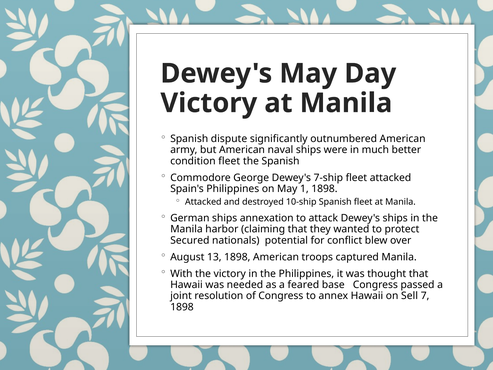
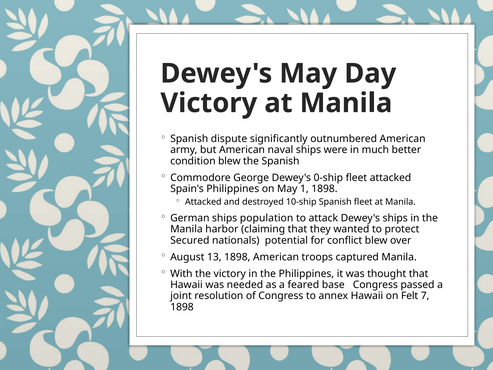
condition fleet: fleet -> blew (229, 161)
7-ship: 7-ship -> 0-ship (328, 178)
annexation: annexation -> population (267, 218)
Sell: Sell -> Felt (410, 296)
